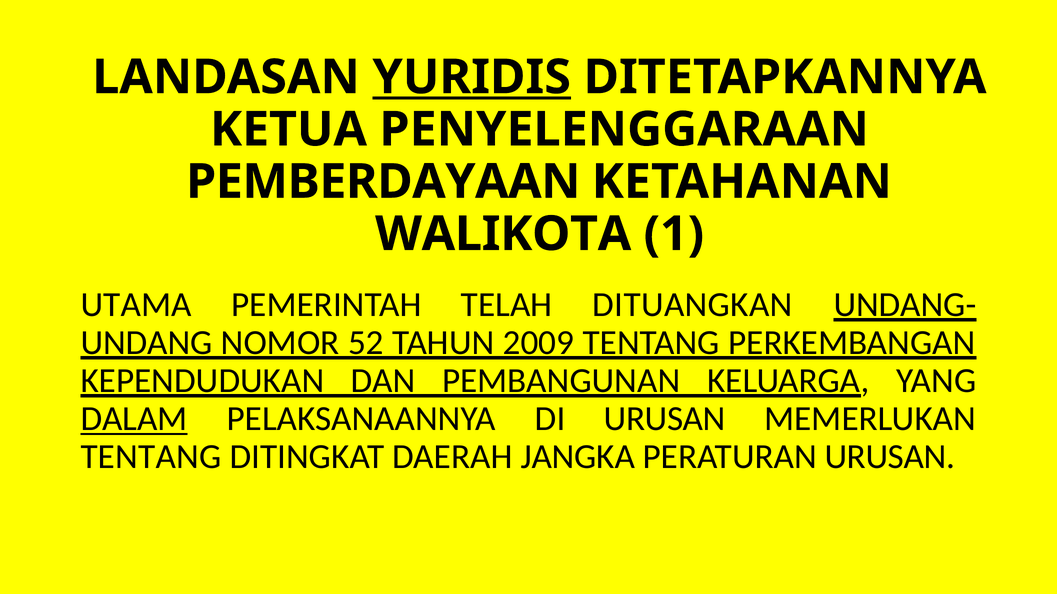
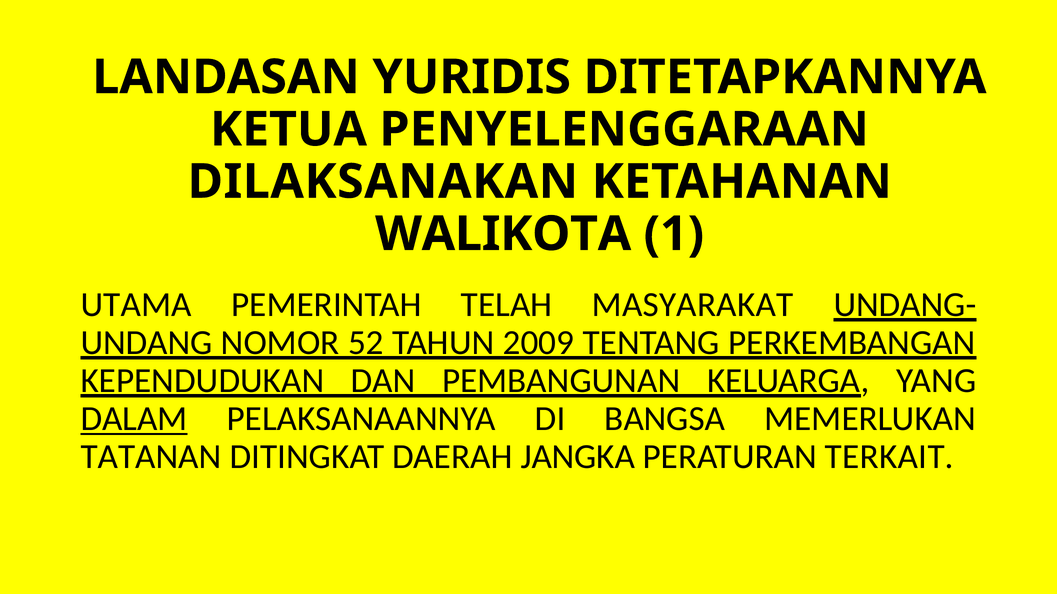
YURIDIS underline: present -> none (472, 77)
PEMBERDAYAAN: PEMBERDAYAAN -> DILAKSANAKAN (383, 182)
DITUANGKAN: DITUANGKAN -> MASYARAKAT (693, 305)
DI URUSAN: URUSAN -> BANGSA (665, 419)
TENTANG: TENTANG -> TATANAN (151, 457)
PERATURAN URUSAN: URUSAN -> TERKAIT (889, 457)
